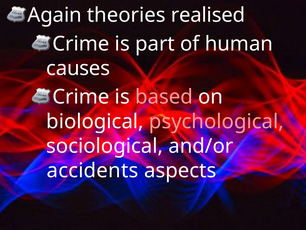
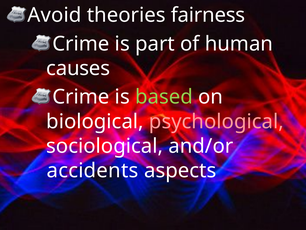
Again: Again -> Avoid (54, 15)
realised: realised -> fairness (208, 15)
based colour: pink -> light green (164, 97)
